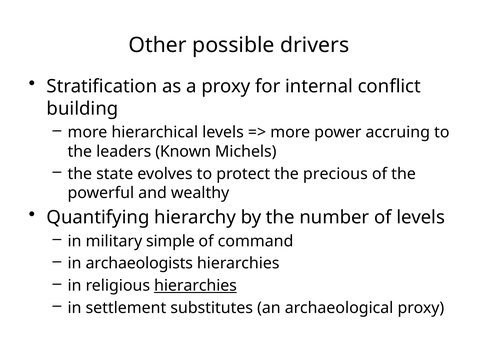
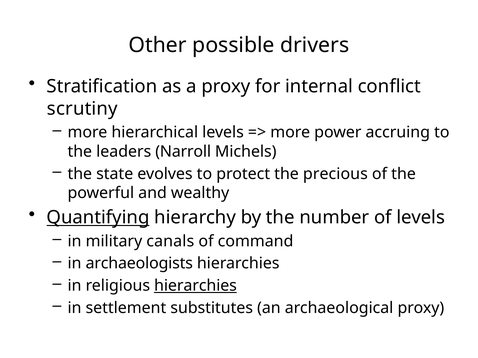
building: building -> scrutiny (82, 109)
Known: Known -> Narroll (183, 152)
Quantifying underline: none -> present (98, 218)
simple: simple -> canals (170, 241)
